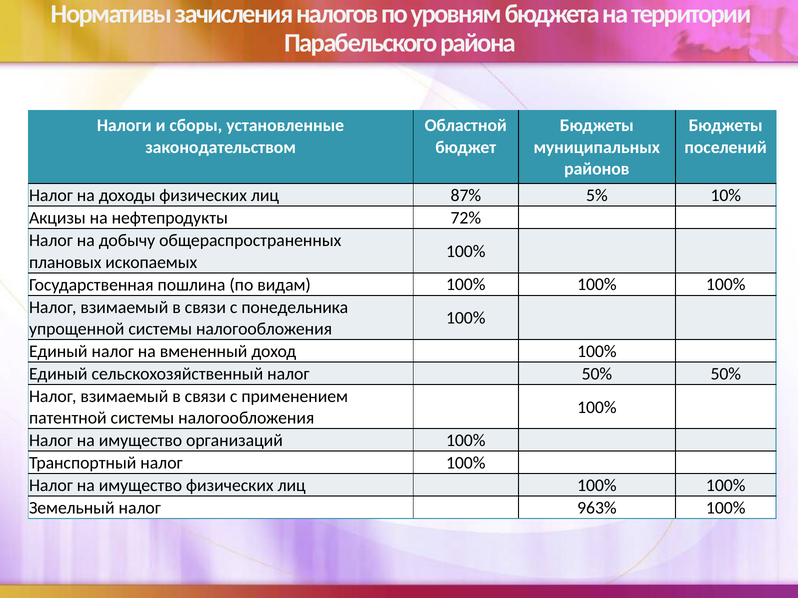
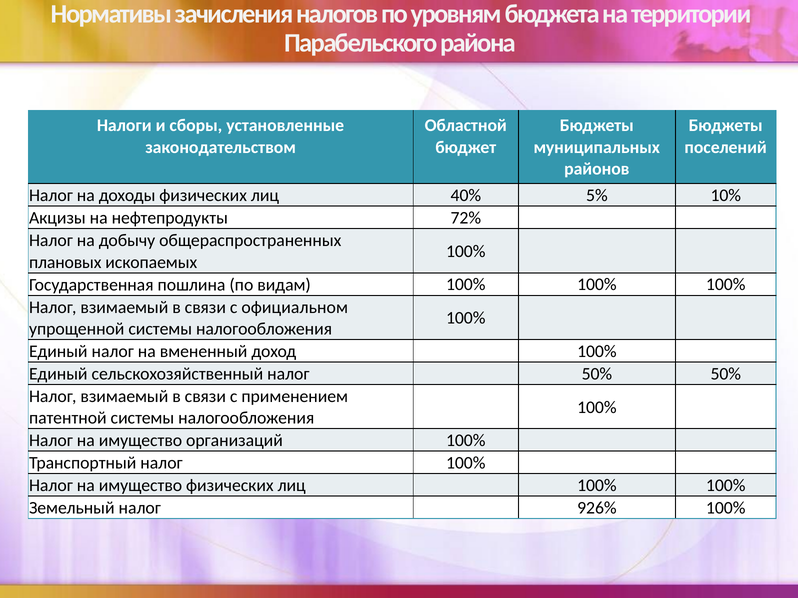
87%: 87% -> 40% (466, 196)
понедельника: понедельника -> официальном (295, 307)
963%: 963% -> 926% (597, 508)
